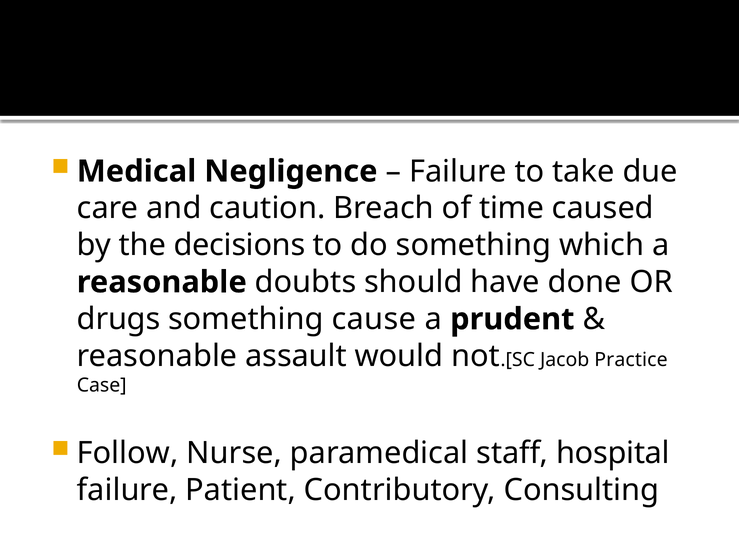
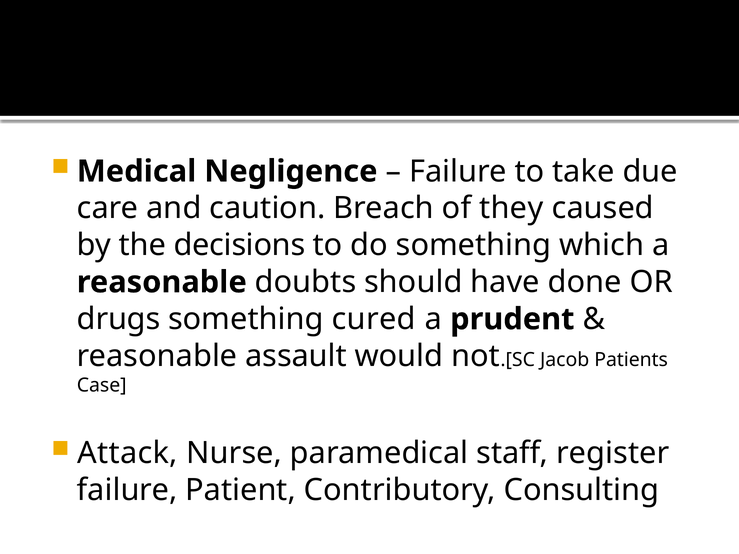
time: time -> they (511, 208)
cause: cause -> cured (374, 319)
Practice: Practice -> Patients (631, 360)
Follow: Follow -> Attack (127, 454)
hospital: hospital -> register (613, 454)
